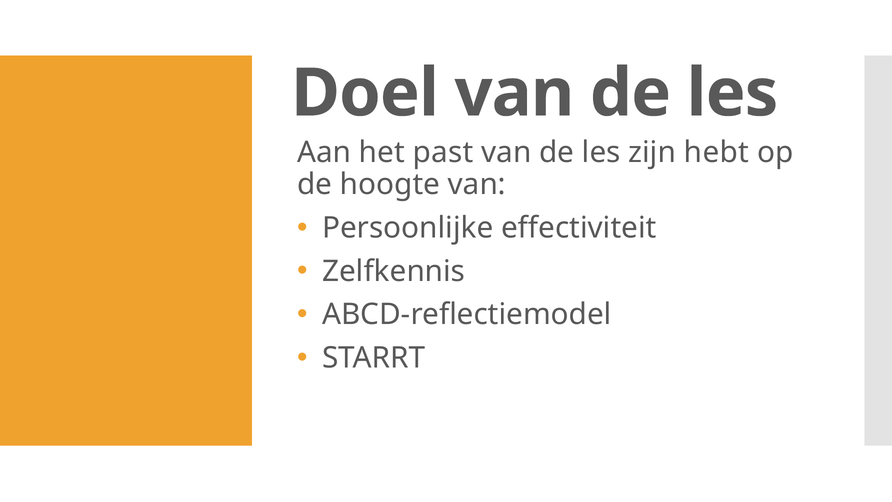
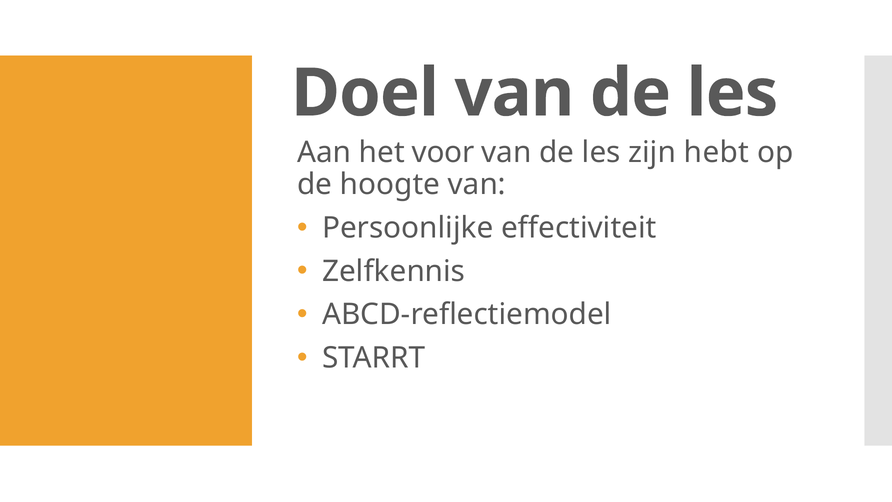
past: past -> voor (443, 152)
